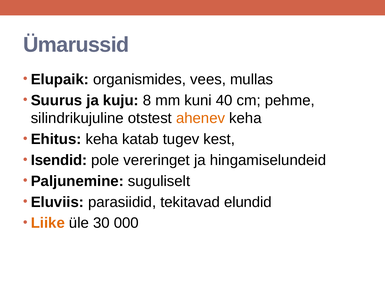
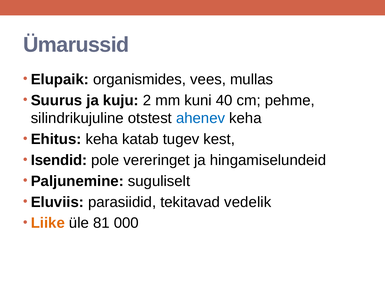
8: 8 -> 2 (147, 100)
ahenev colour: orange -> blue (201, 118)
elundid: elundid -> vedelik (248, 202)
30: 30 -> 81 (101, 223)
